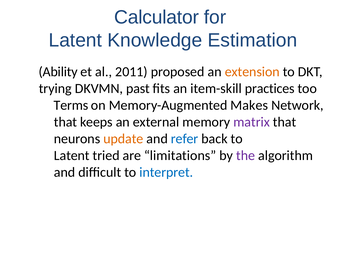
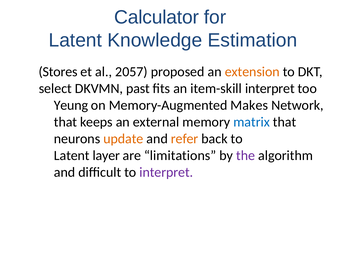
Ability: Ability -> Stores (58, 72)
2011: 2011 -> 2057 (131, 72)
trying: trying -> select (55, 88)
item-skill practices: practices -> interpret (270, 88)
Terms: Terms -> Yeung (71, 105)
matrix colour: purple -> blue (252, 122)
refer colour: blue -> orange (185, 139)
tried: tried -> layer (106, 155)
interpret colour: blue -> purple (166, 172)
